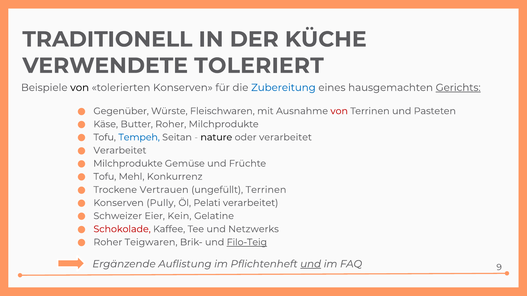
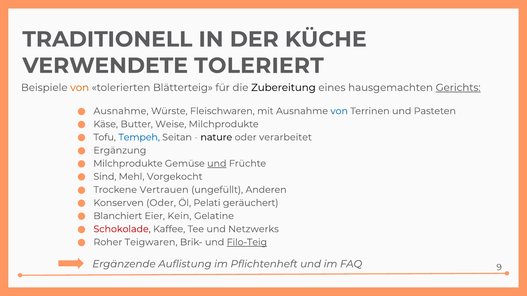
von colour: black -> orange (80, 88)
tolerierten Konserven: Konserven -> Blätterteig (183, 88)
Zubereitung colour: blue -> black (283, 88)
Gegenüber: Gegenüber -> Ausnahme (121, 111)
von colour: red -> blue (339, 111)
Butter Roher: Roher -> Weise (171, 124)
Verarbeitet: Verarbeitet -> Ergänzung (120, 151)
und underline: none -> present (217, 164)
Tofu: Tofu -> Sind (105, 177)
Konkurrenz: Konkurrenz -> Vorgekocht (175, 177)
ungefüllt Terrinen: Terrinen -> Anderen (266, 190)
Konserven Pully: Pully -> Oder (161, 203)
Pelati verarbeitet: verarbeitet -> geräuchert (251, 203)
Schweizer: Schweizer -> Blanchiert (118, 216)
und underline: present -> none (311, 264)
